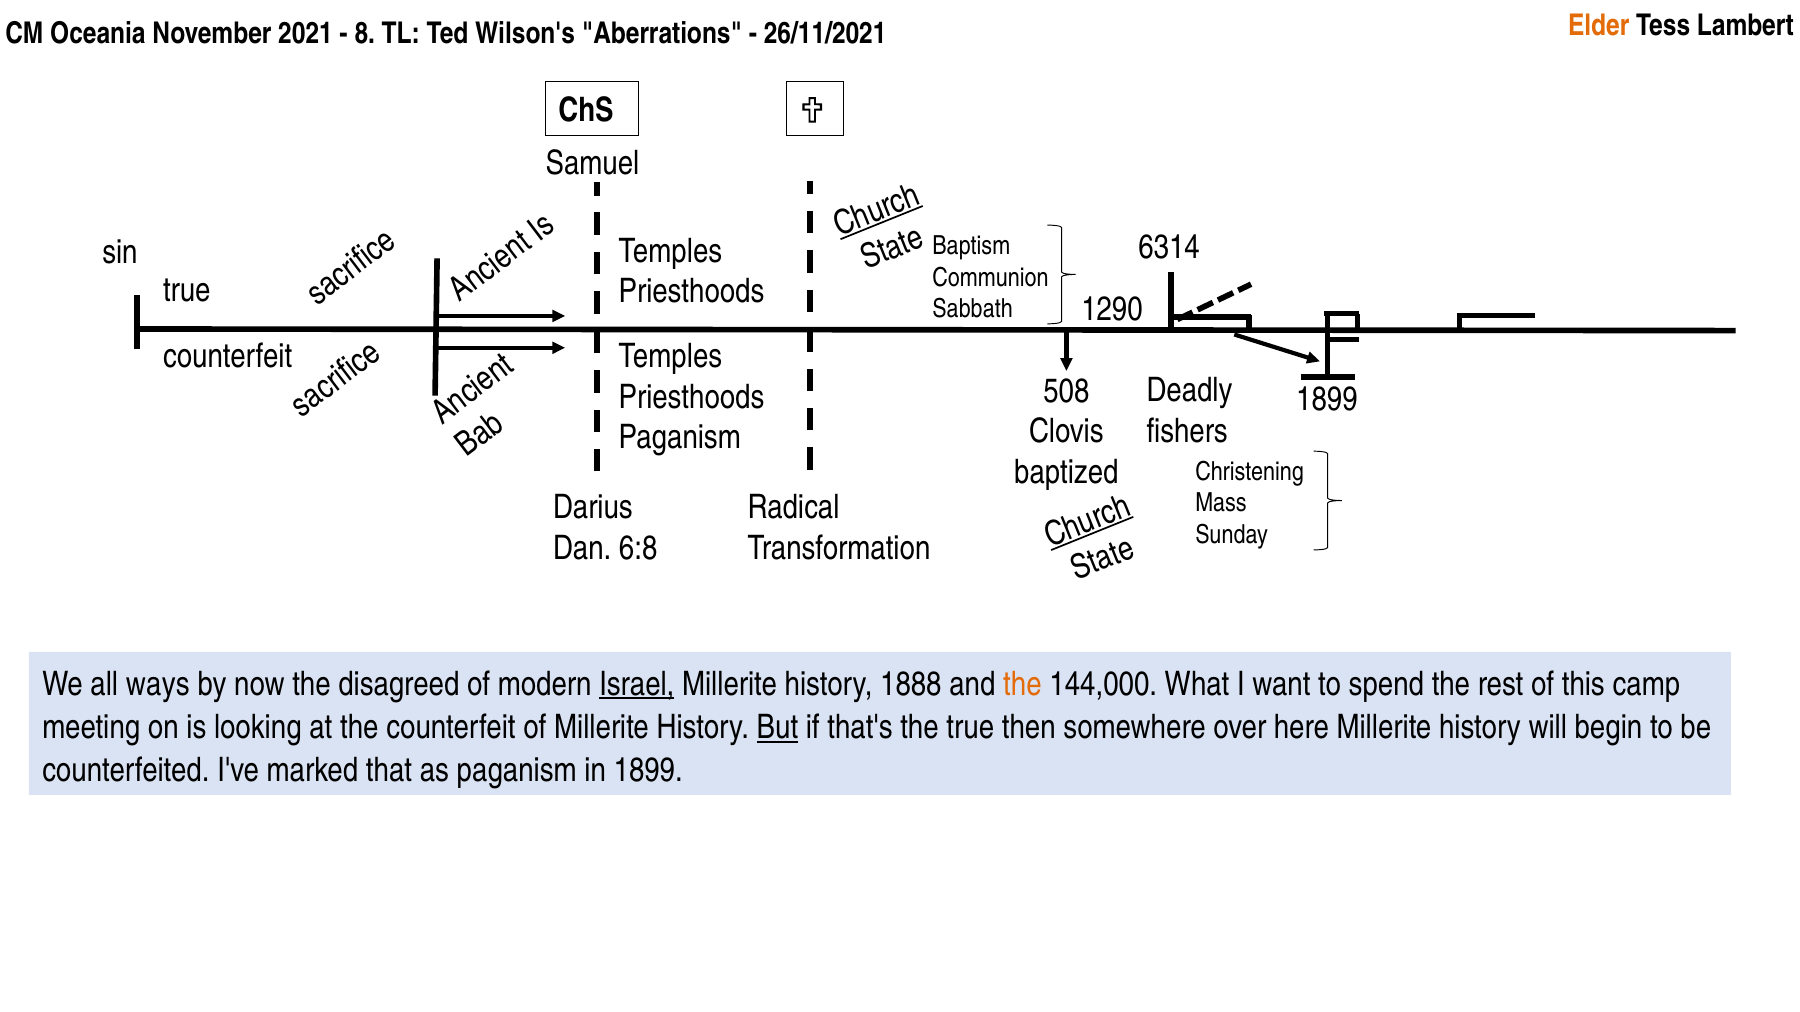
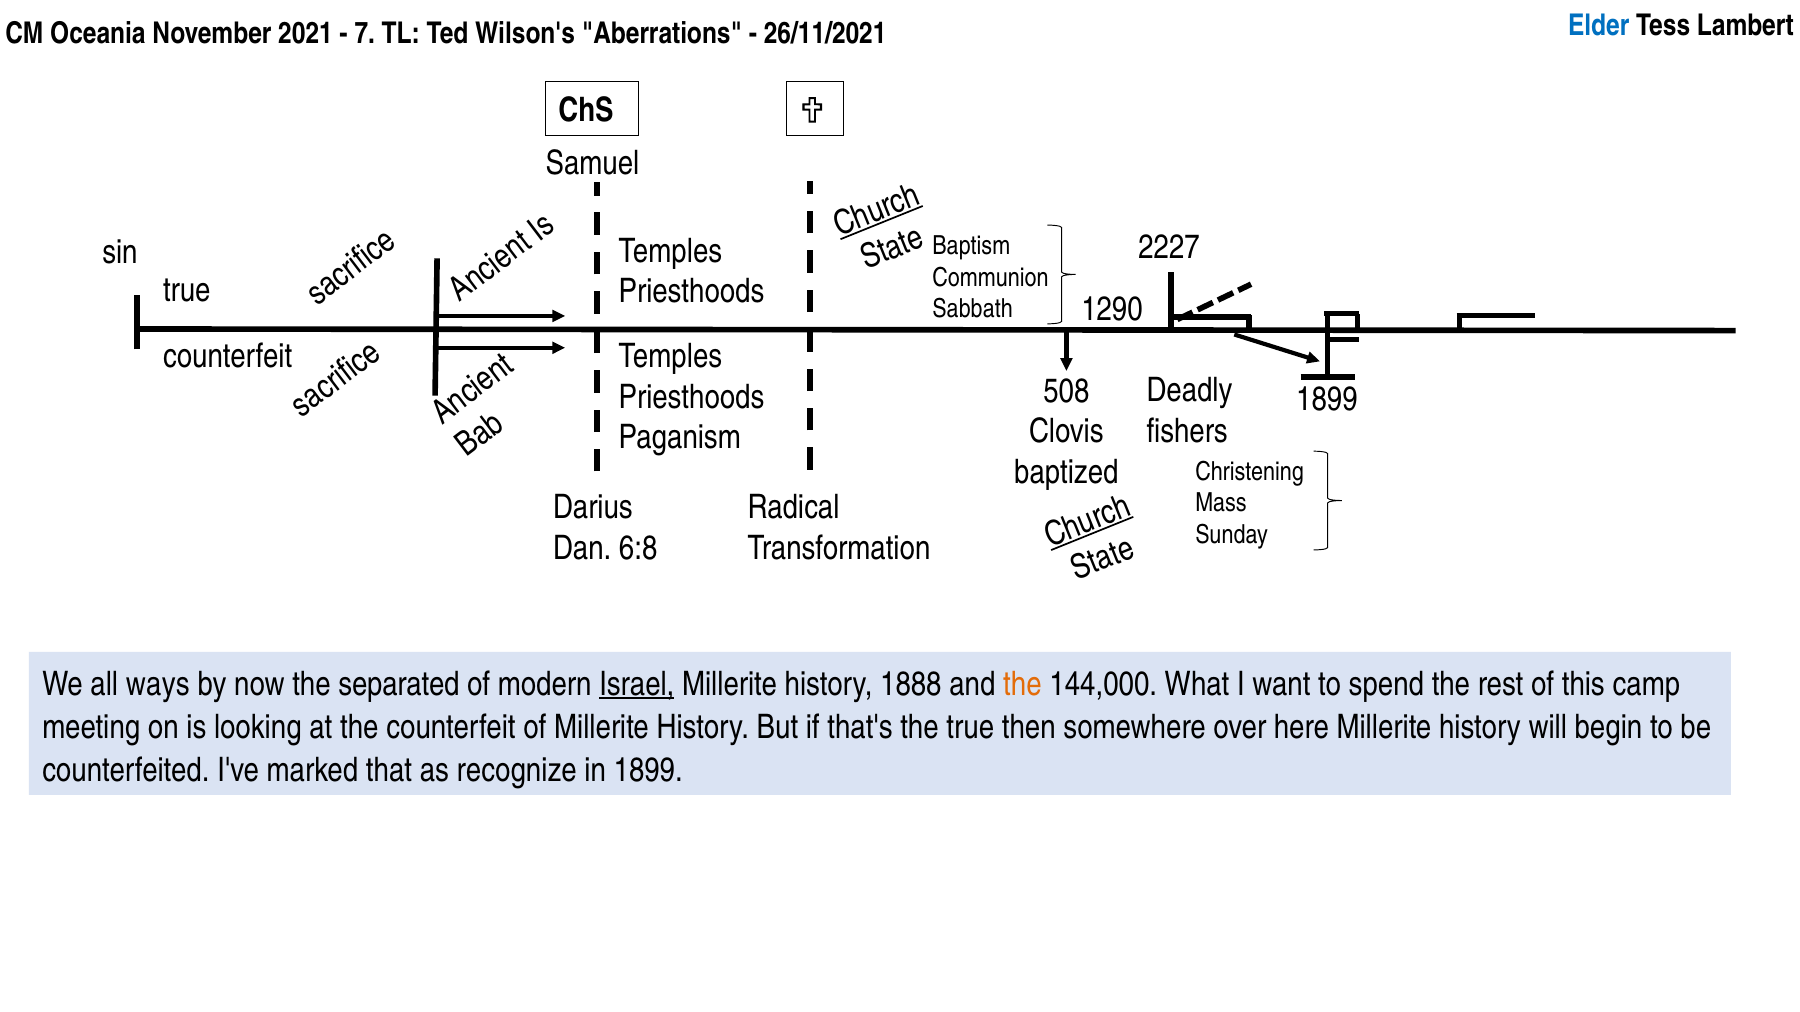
8: 8 -> 7 (365, 33)
Elder colour: orange -> blue (1599, 26)
6314: 6314 -> 2227 (1169, 247)
disagreed: disagreed -> separated (399, 684)
But underline: present -> none (777, 728)
as paganism: paganism -> recognize (517, 771)
